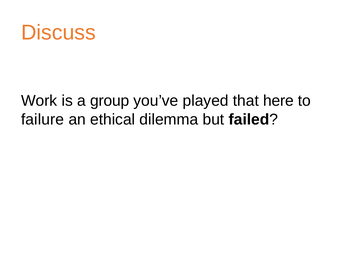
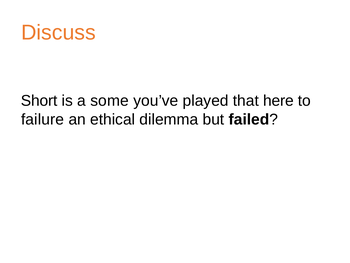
Work: Work -> Short (39, 101)
group: group -> some (110, 101)
